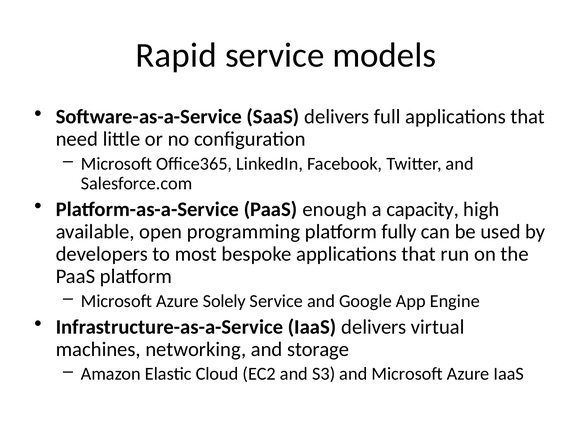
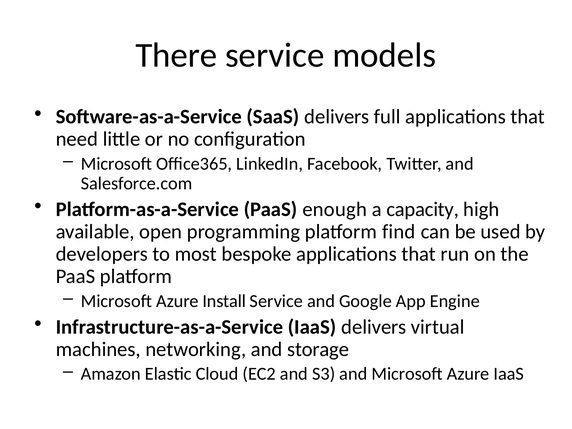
Rapid: Rapid -> There (176, 55)
fully: fully -> find (399, 232)
Solely: Solely -> Install (224, 301)
